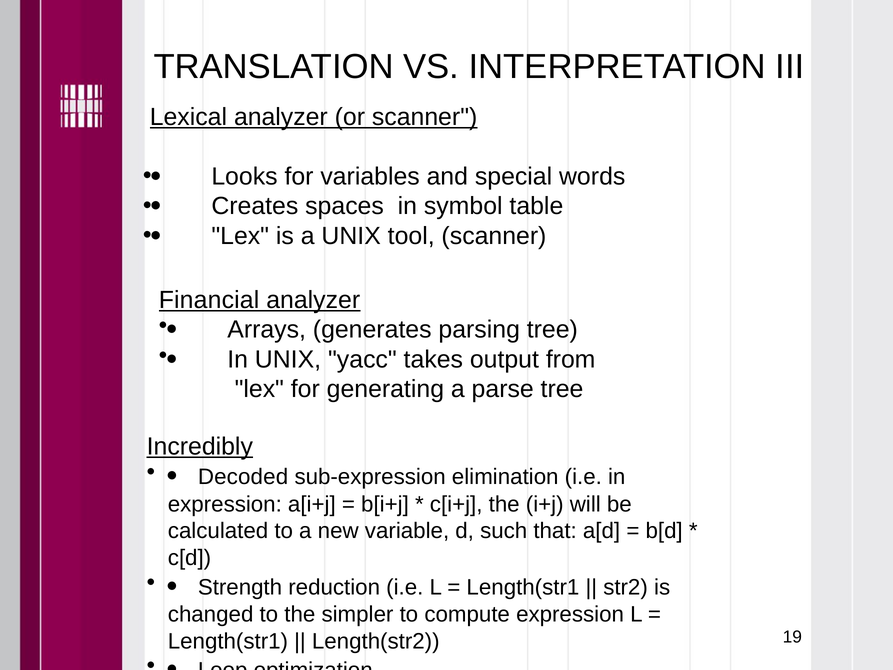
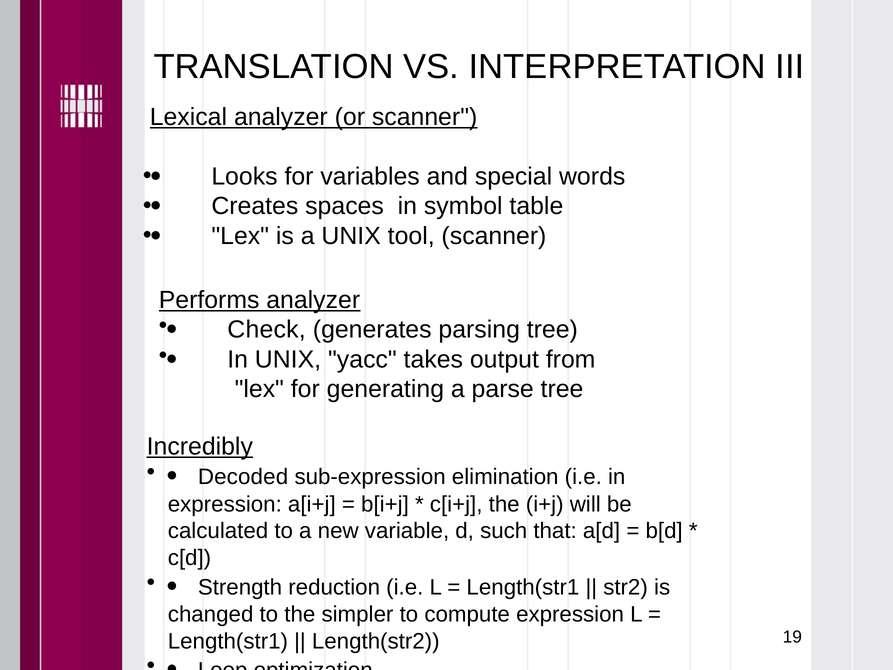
Financial: Financial -> Performs (209, 300)
Arrays: Arrays -> Check (267, 329)
